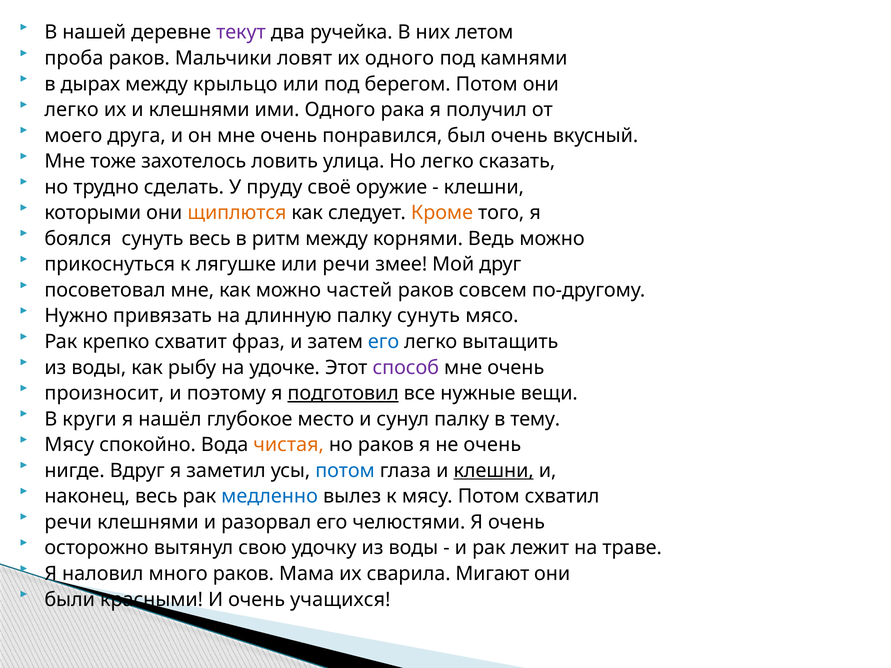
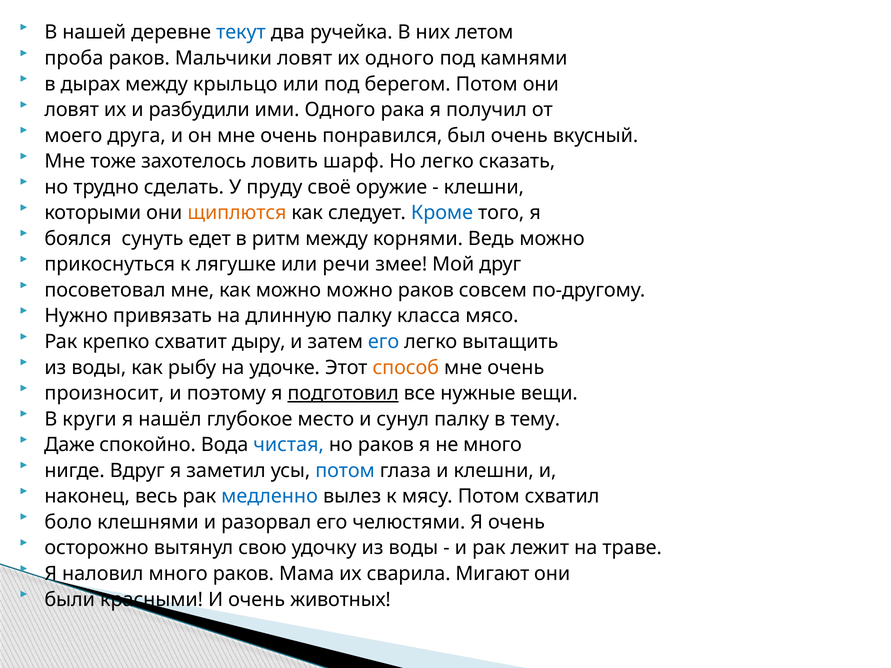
текут colour: purple -> blue (241, 32)
легко: легко -> ловят (72, 110)
и клешнями: клешнями -> разбудили (199, 110)
улица: улица -> шарф (354, 161)
Кроме colour: orange -> blue (442, 213)
сунуть весь: весь -> едет (210, 239)
можно частей: частей -> можно (359, 290)
палку сунуть: сунуть -> класса (429, 316)
фраз: фраз -> дыру (259, 342)
способ colour: purple -> orange (406, 368)
Мясу: Мясу -> Даже (69, 445)
чистая colour: orange -> blue (289, 445)
не очень: очень -> много (492, 445)
клешни underline: present -> none (494, 471)
речи: речи -> боло (68, 522)
учащихся: учащихся -> животных (340, 600)
